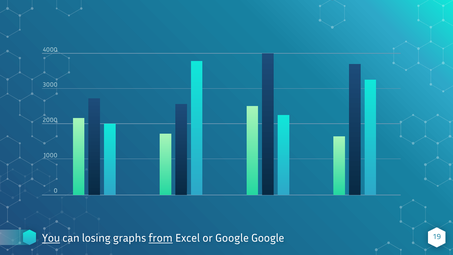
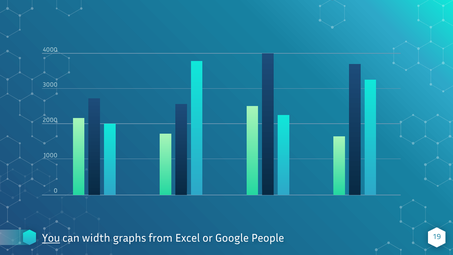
losing: losing -> width (96, 238)
from underline: present -> none (161, 238)
Google Google: Google -> People (268, 238)
